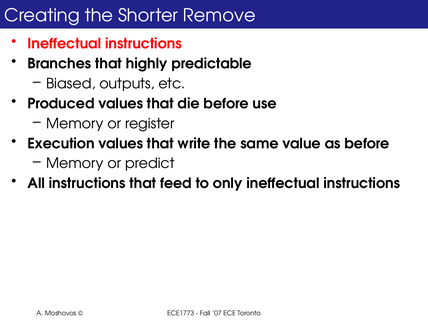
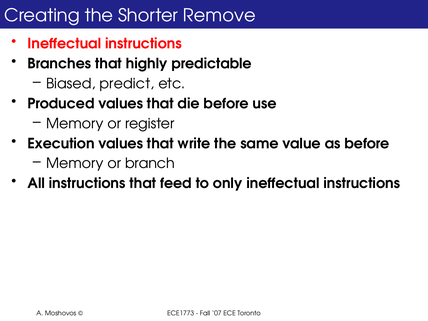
outputs: outputs -> predict (127, 84)
predict: predict -> branch (150, 164)
